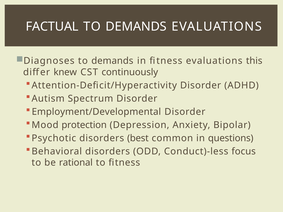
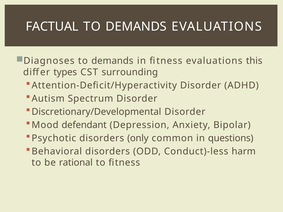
knew: knew -> types (65, 72)
continuously: continuously -> surrounding (130, 72)
Employment/Developmental: Employment/Developmental -> Discretionary/Developmental (96, 112)
protection: protection -> defendant (84, 125)
best: best -> only (138, 138)
focus: focus -> harm (244, 151)
